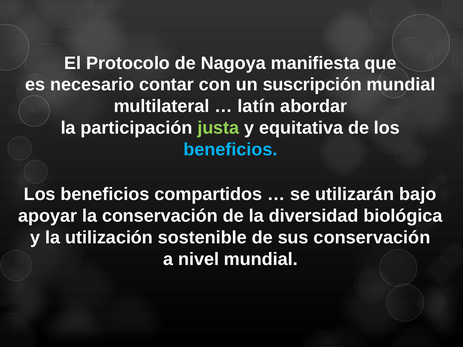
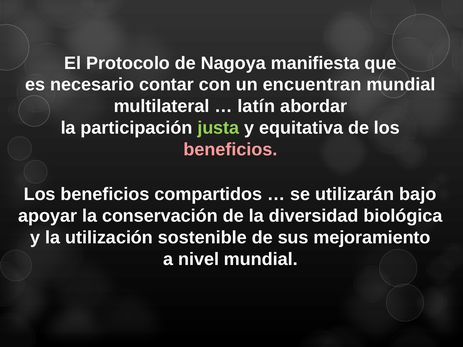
suscripción: suscripción -> encuentran (312, 85)
beneficios colour: light blue -> pink (231, 150)
sus conservación: conservación -> mejoramiento (372, 238)
